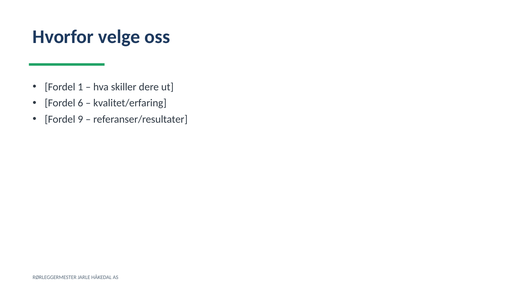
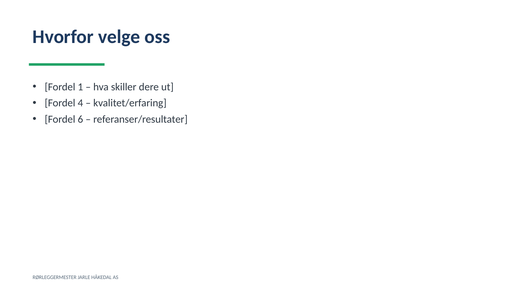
6: 6 -> 4 (80, 103)
9: 9 -> 6 (80, 119)
